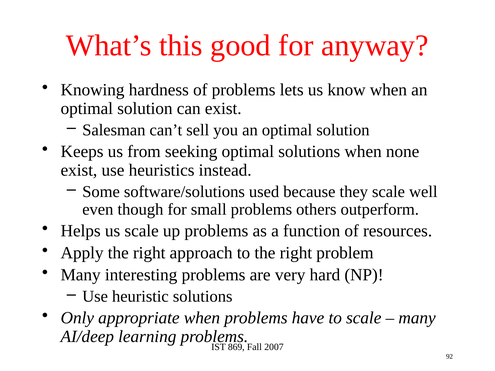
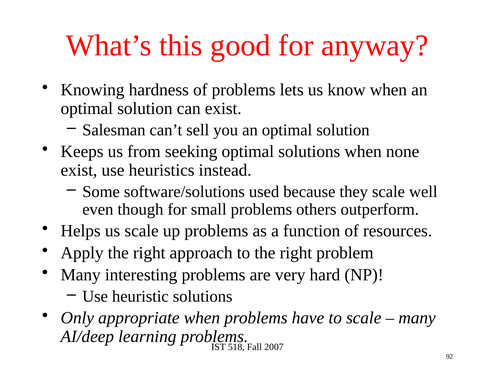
869: 869 -> 518 (236, 347)
